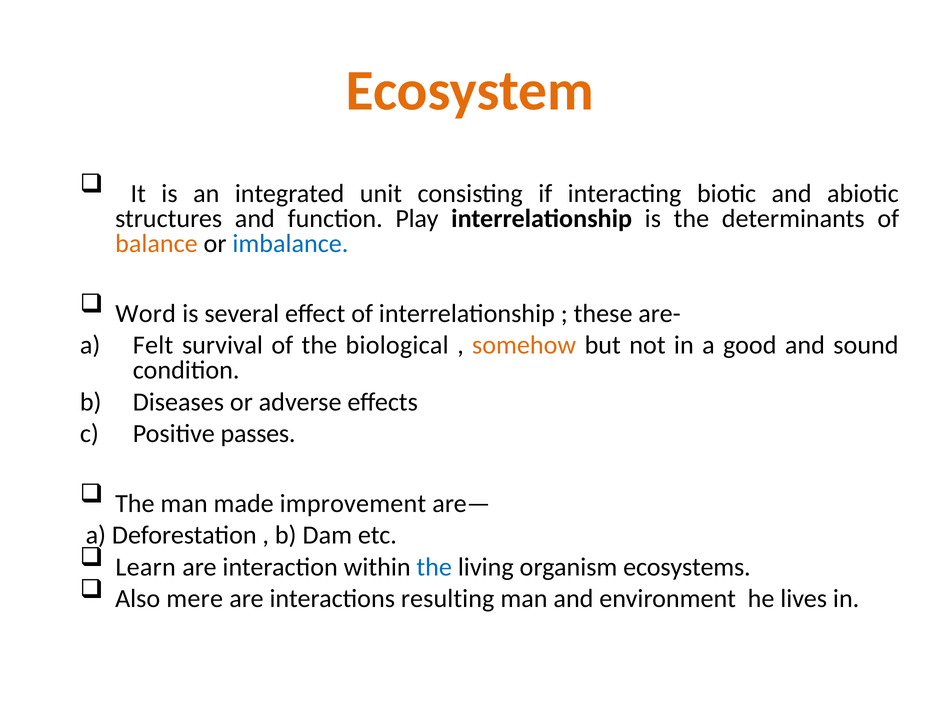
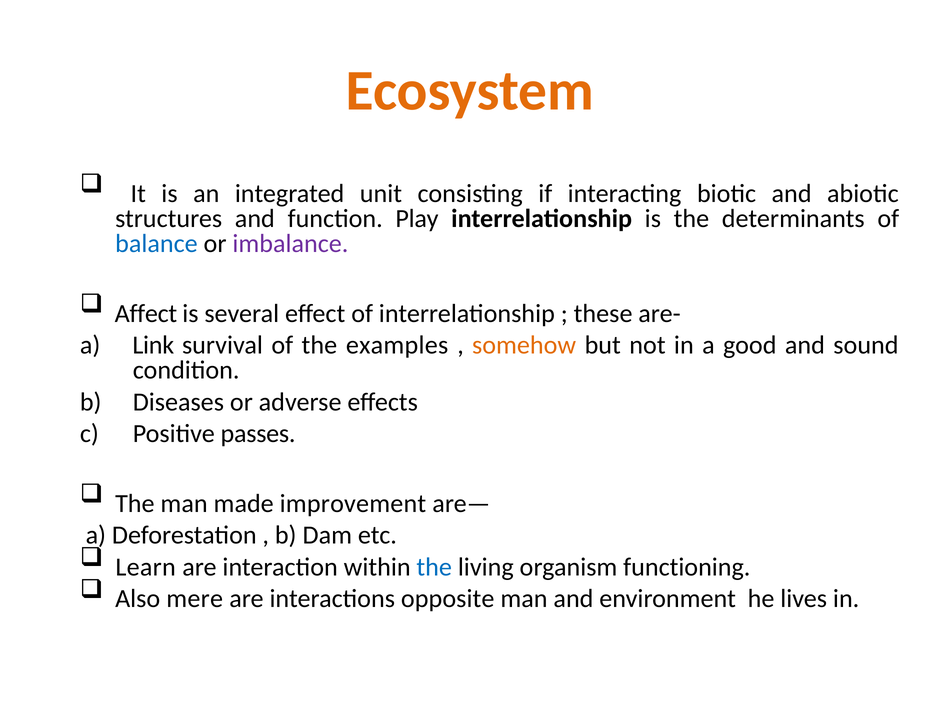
balance colour: orange -> blue (156, 244)
imbalance colour: blue -> purple (290, 244)
Word: Word -> Affect (146, 313)
Felt: Felt -> Link (153, 345)
biological: biological -> examples (397, 345)
ecosystems: ecosystems -> functioning (687, 567)
resulting: resulting -> opposite (448, 599)
